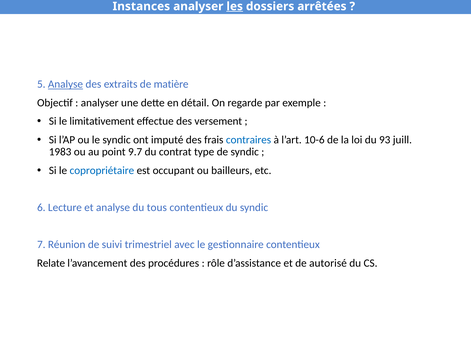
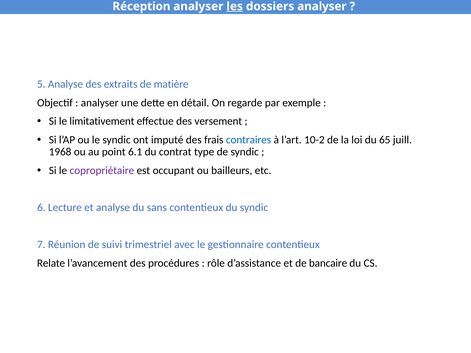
Instances: Instances -> Réception (141, 6)
dossiers arrêtées: arrêtées -> analyser (322, 6)
Analyse underline: present -> none (65, 84)
10-6: 10-6 -> 10-2 (314, 140)
93: 93 -> 65 (385, 140)
1983: 1983 -> 1968 (60, 152)
9.7: 9.7 -> 6.1 (135, 152)
copropriétaire colour: blue -> purple (102, 171)
tous: tous -> sans (157, 208)
autorisé: autorisé -> bancaire (328, 263)
